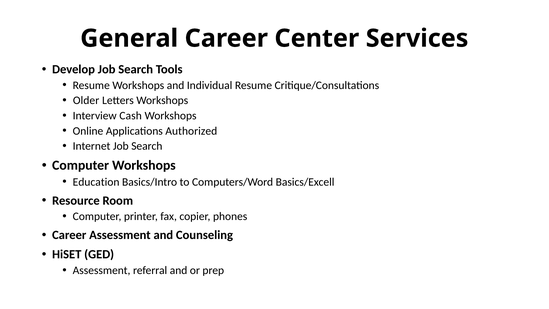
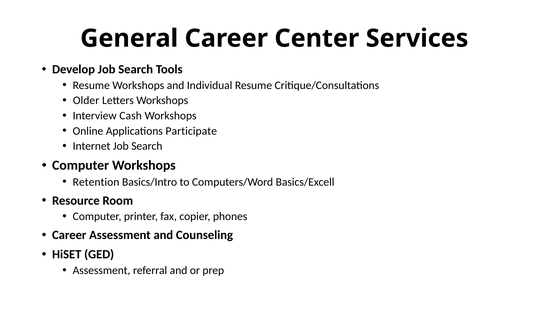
Authorized: Authorized -> Participate (191, 131)
Education: Education -> Retention (96, 182)
